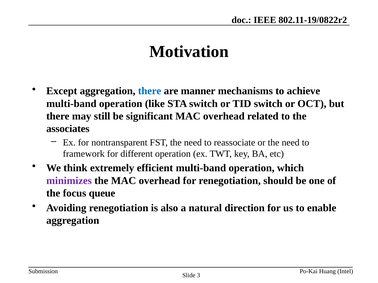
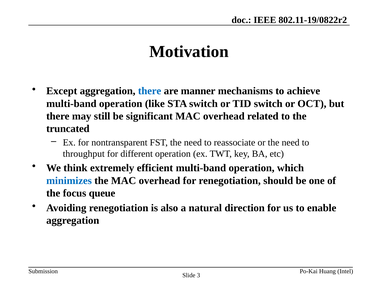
associates: associates -> truncated (68, 129)
framework: framework -> throughput (84, 154)
minimizes colour: purple -> blue (69, 181)
